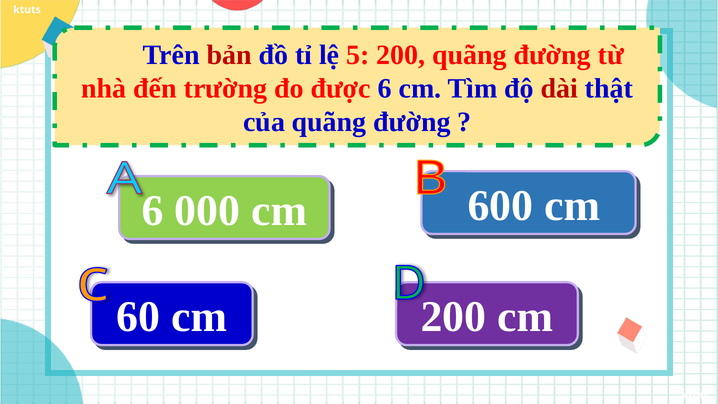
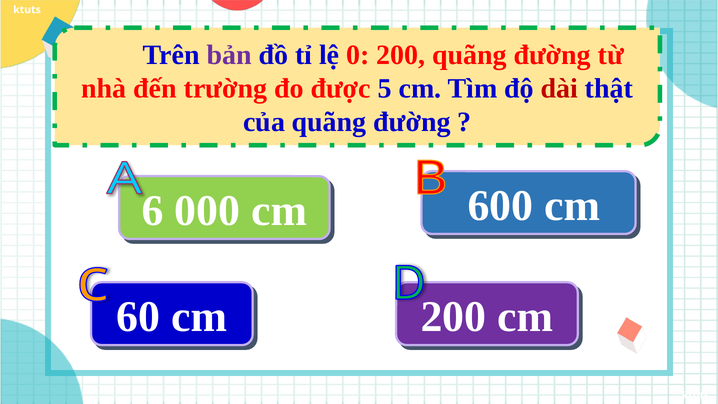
bản colour: red -> purple (229, 55)
5: 5 -> 0 (358, 55)
được 6: 6 -> 5 (385, 88)
